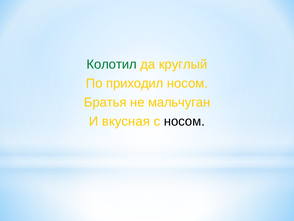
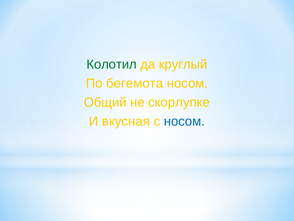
приходил: приходил -> бегемота (135, 83)
Братья: Братья -> Общий (105, 102)
мальчуган: мальчуган -> скорлупке (179, 102)
носом colour: black -> blue (184, 121)
